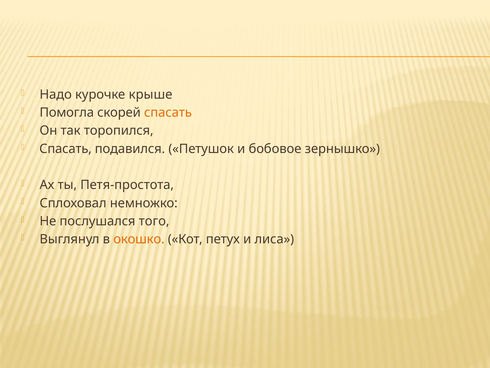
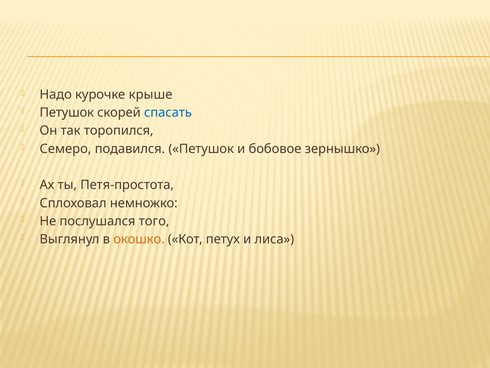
Помогла: Помогла -> Петушок (67, 112)
спасать colour: orange -> blue (168, 112)
Спасать: Спасать -> Семеро (65, 149)
